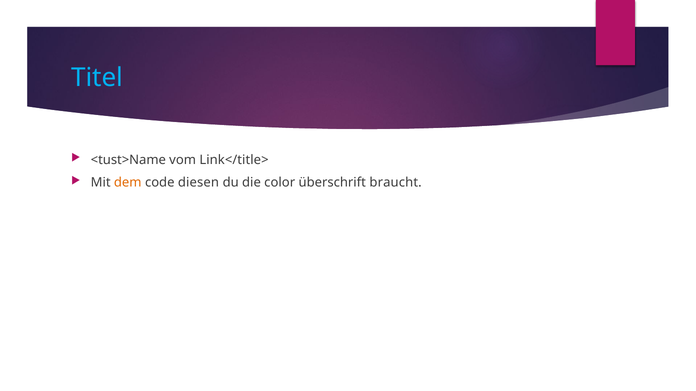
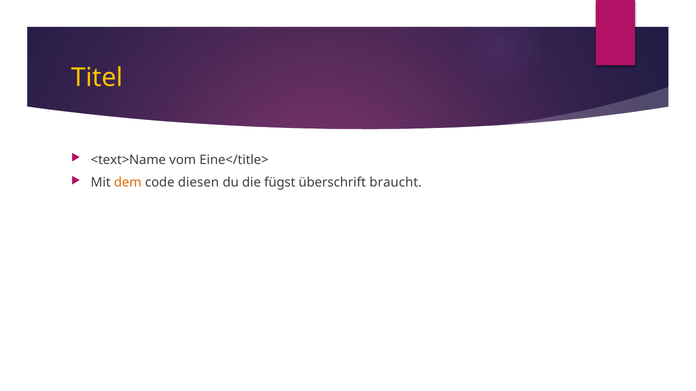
Titel colour: light blue -> yellow (97, 78)
<tust>Name: <tust>Name -> <text>Name (128, 160)
Link</title>: Link</title> -> Eine</title> (234, 160)
color: color -> fügst (280, 183)
